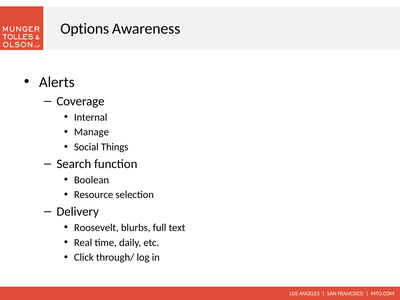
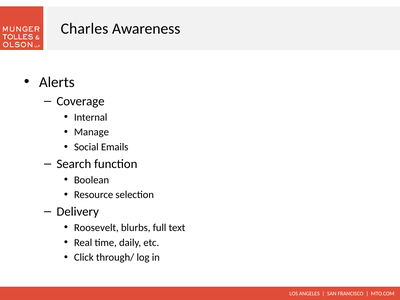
Options: Options -> Charles (85, 29)
Things: Things -> Emails (115, 147)
